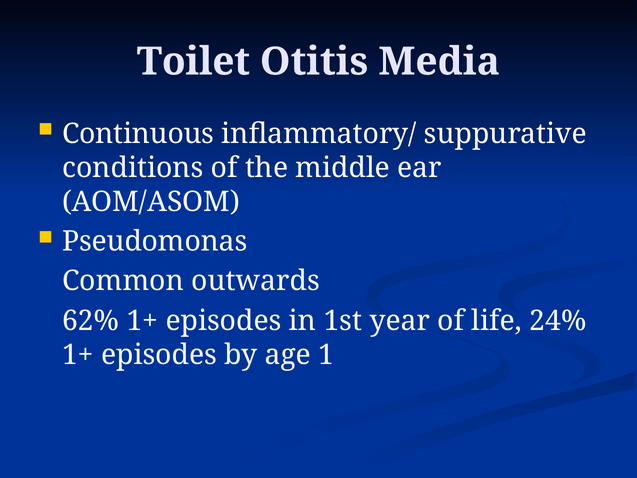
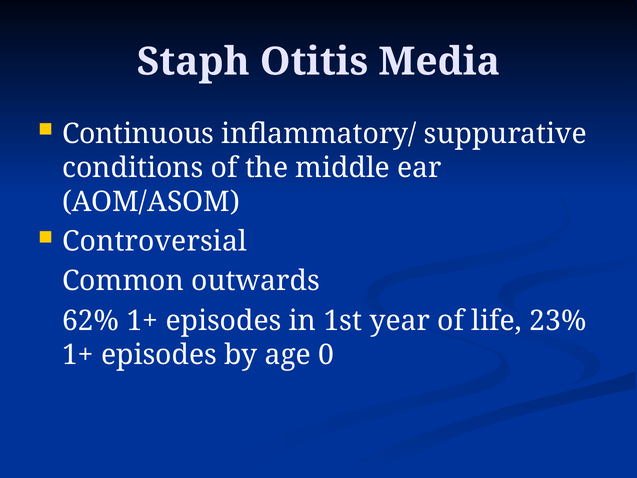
Toilet: Toilet -> Staph (193, 62)
Pseudomonas: Pseudomonas -> Controversial (155, 241)
24%: 24% -> 23% (558, 321)
1: 1 -> 0 (326, 355)
